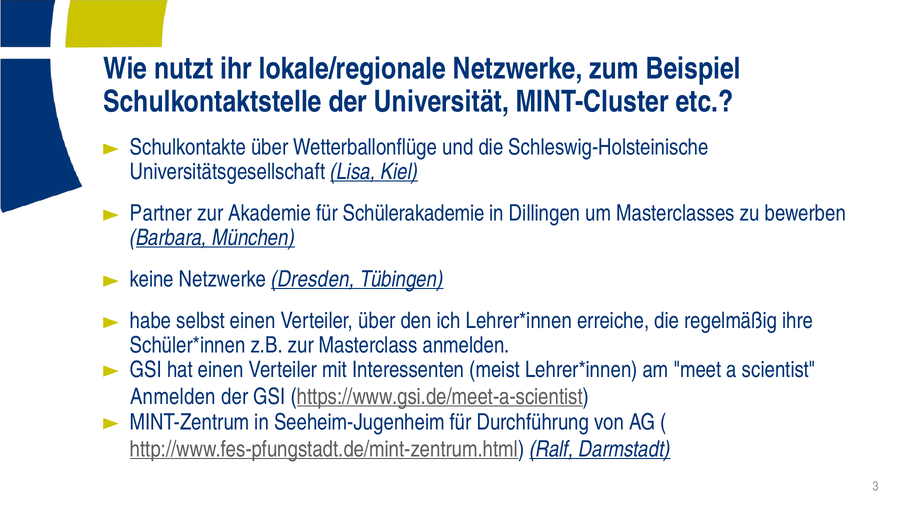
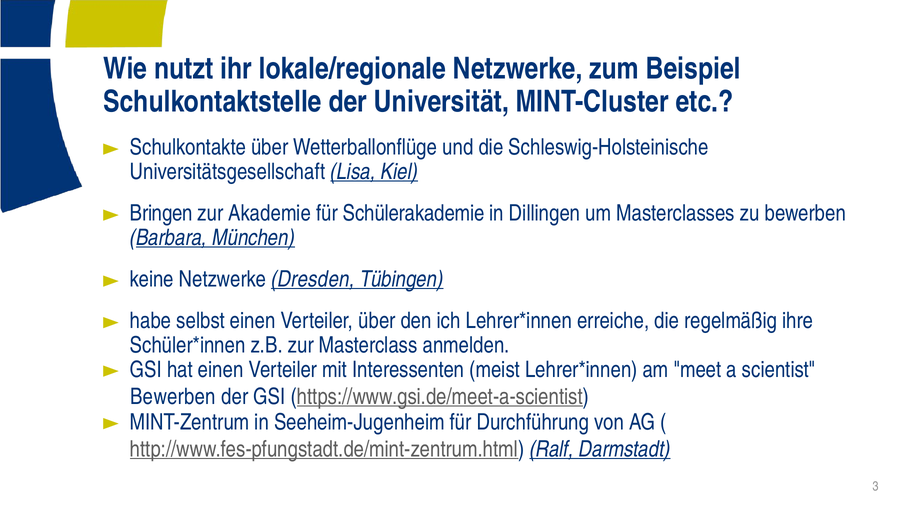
Partner: Partner -> Bringen (161, 213)
Anmelden: Anmelden -> Bewerben (173, 397)
